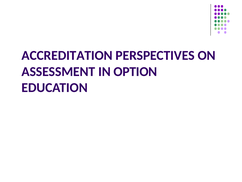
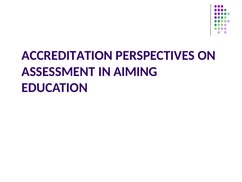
OPTION: OPTION -> AIMING (135, 71)
